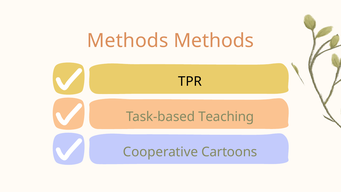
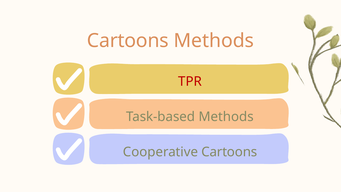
Methods: Methods -> Cartoons (128, 41)
TPR colour: black -> red (190, 82)
Task-based Teaching: Teaching -> Methods (226, 117)
